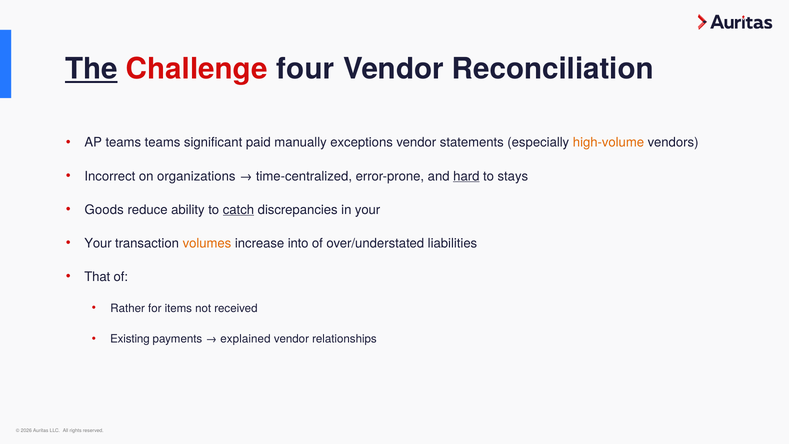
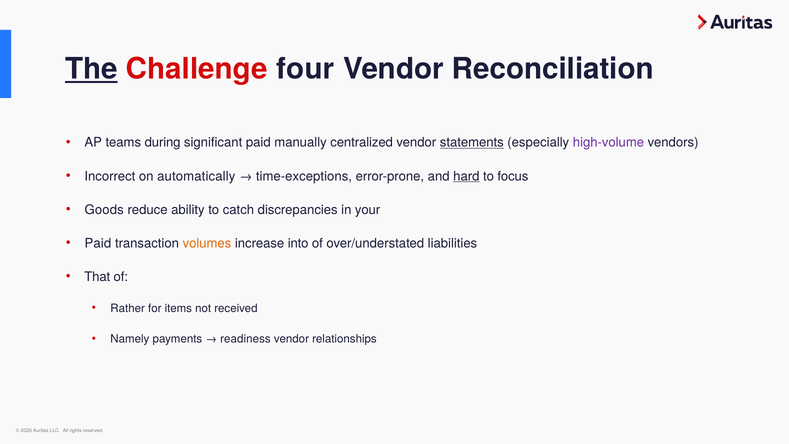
teams teams: teams -> during (163, 143)
exceptions: exceptions -> centralized (362, 143)
statements underline: none -> present (472, 143)
high-volume colour: orange -> purple (608, 143)
organizations: organizations -> automatically (196, 176)
time-centralized: time-centralized -> time-exceptions (304, 176)
stays: stays -> focus (513, 176)
catch underline: present -> none (238, 210)
Your: Your -> Paid (98, 243)
Existing: Existing -> Namely (130, 339)
explained: explained -> readiness (245, 339)
